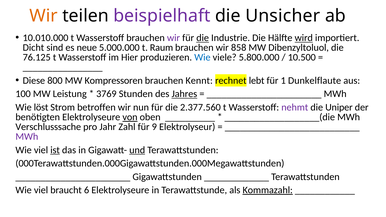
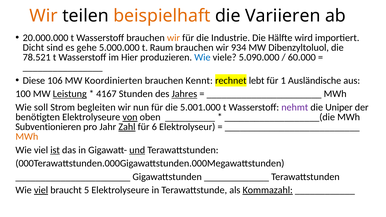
beispielhaft colour: purple -> orange (162, 16)
Unsicher: Unsicher -> Variieren (283, 16)
10.010.000: 10.010.000 -> 20.000.000 (46, 38)
wir colour: purple -> orange (174, 38)
die underline: present -> none (203, 38)
wird underline: present -> none (304, 38)
neue: neue -> gehe (87, 48)
858: 858 -> 934 (239, 48)
76.125: 76.125 -> 78.521 (37, 57)
5.800.000: 5.800.000 -> 5.090.000 (259, 57)
10.500: 10.500 -> 60.000 (302, 57)
800: 800 -> 106 (55, 81)
Kompressoren: Kompressoren -> Koordinierten (114, 81)
Dunkelflaute: Dunkelflaute -> Ausländische (315, 81)
Leistung underline: none -> present (70, 94)
3769: 3769 -> 4167 (106, 94)
löst: löst -> soll (41, 107)
betroffen: betroffen -> begleiten (96, 107)
2.377.560: 2.377.560 -> 5.001.000 (200, 107)
Verschlusssache: Verschlusssache -> Subventionieren (48, 127)
Zahl underline: none -> present (127, 127)
9: 9 -> 6 (154, 127)
MWh colour: purple -> orange (27, 137)
viel underline: none -> present (41, 190)
6: 6 -> 5 (87, 190)
